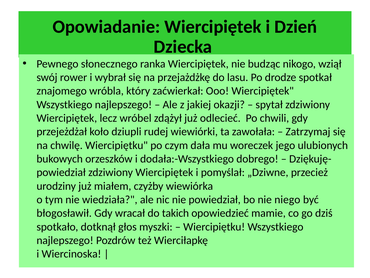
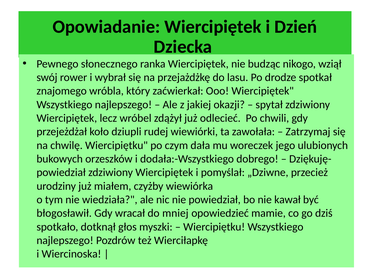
niego: niego -> kawał (287, 199)
takich: takich -> mniej (175, 213)
